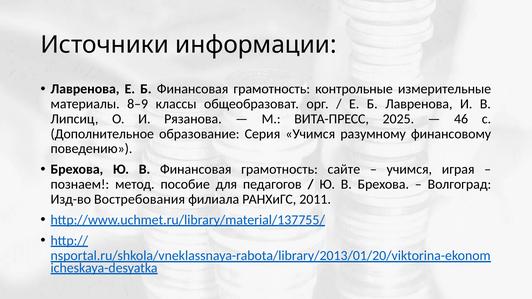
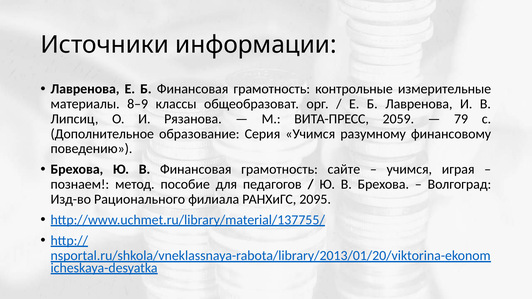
2025: 2025 -> 2059 (398, 119)
46: 46 -> 79 (461, 119)
Востребования: Востребования -> Рационального (140, 199)
2011: 2011 -> 2095 (315, 199)
